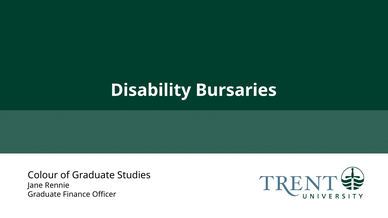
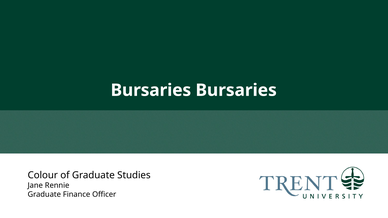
Disability: Disability -> Bursaries (151, 90)
